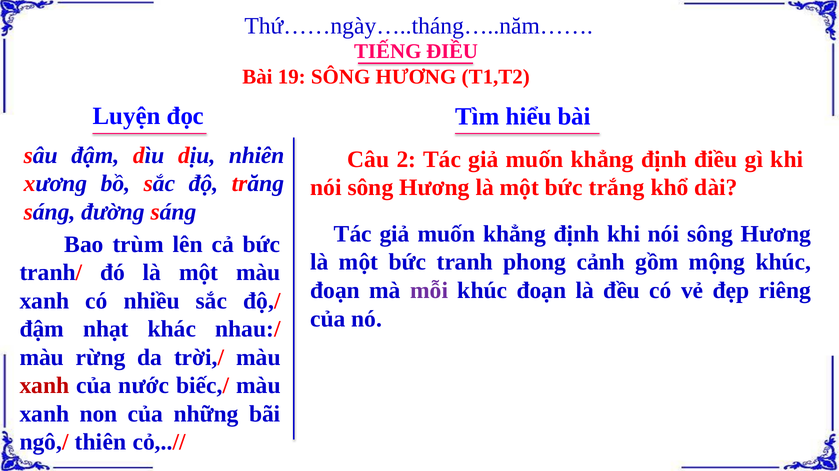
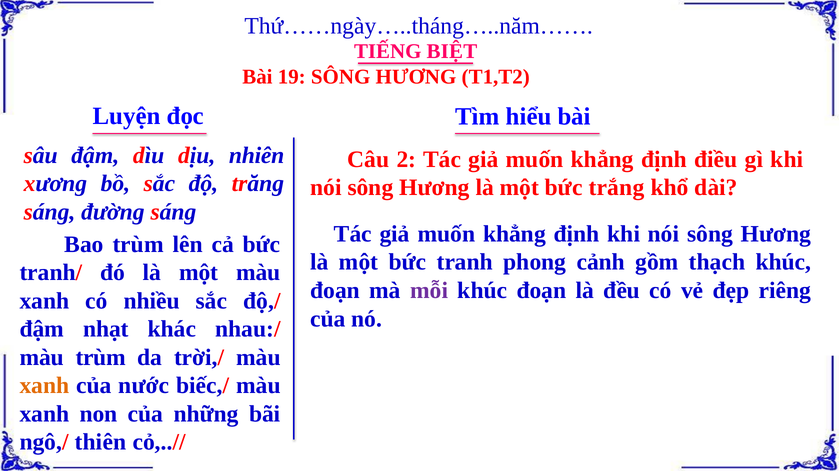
TIẾNG ĐIỀU: ĐIỀU -> BIỆT (452, 52)
mộng: mộng -> thạch (717, 262)
màu rừng: rừng -> trùm (101, 358)
xanh colour: red -> orange (44, 386)
